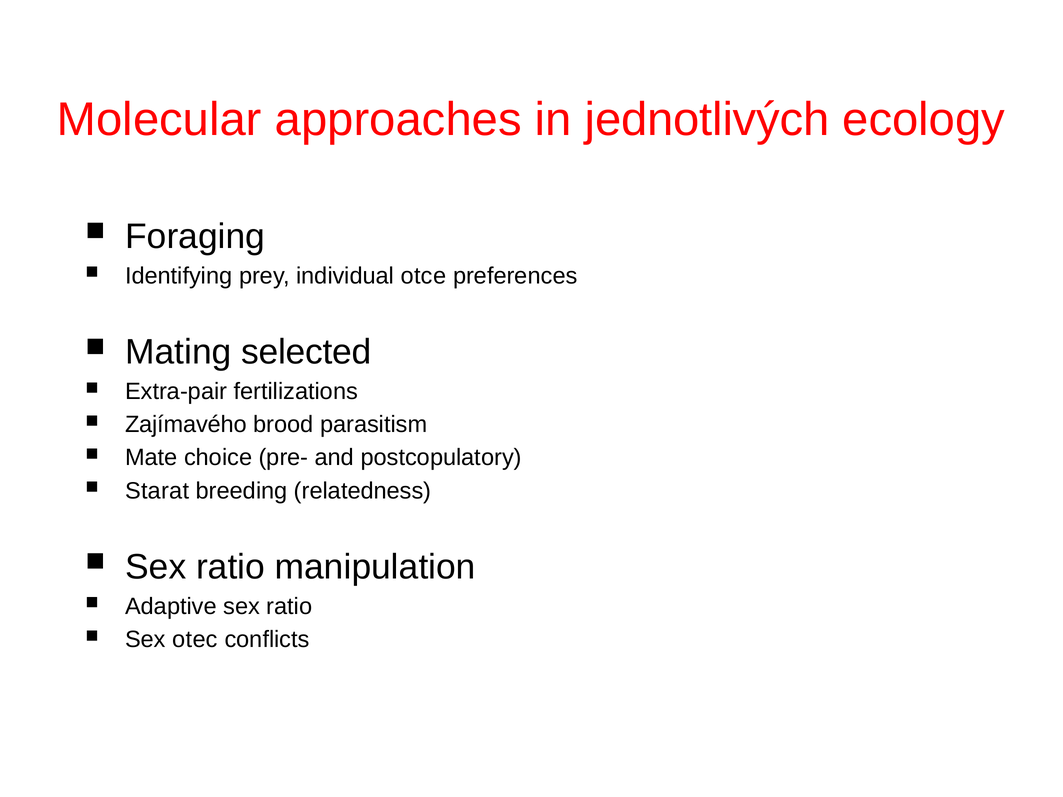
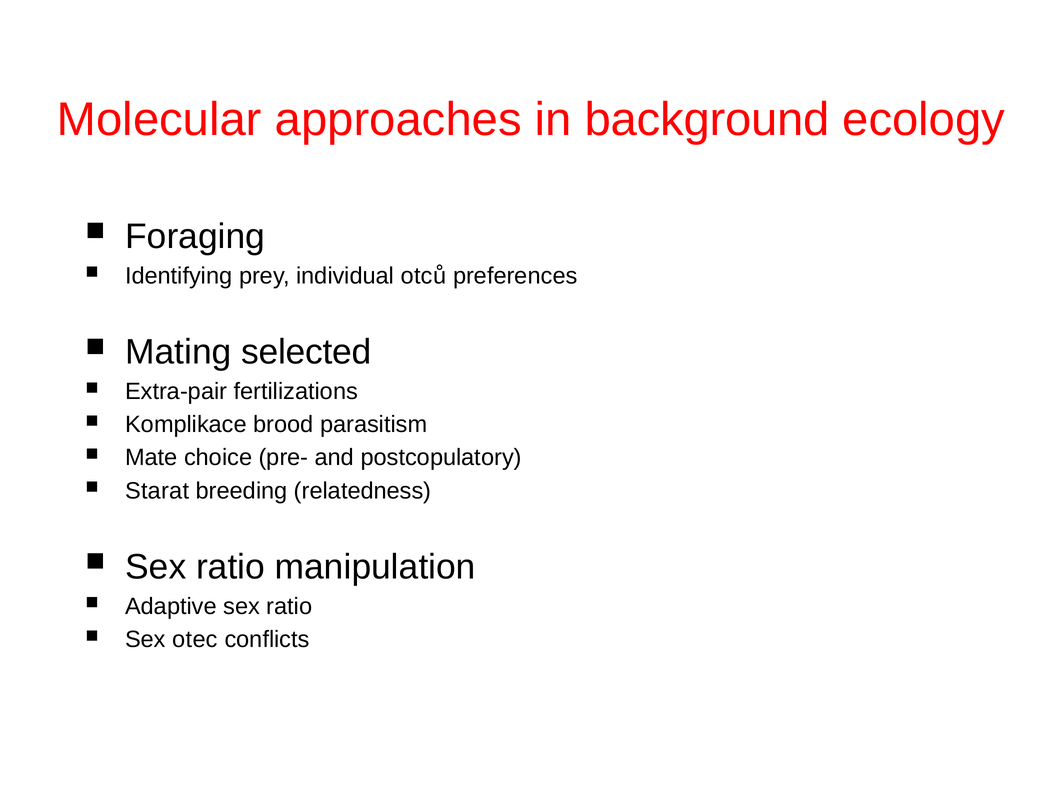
jednotlivých: jednotlivých -> background (707, 120)
otce: otce -> otců (423, 276)
Zajímavého: Zajímavého -> Komplikace (186, 425)
